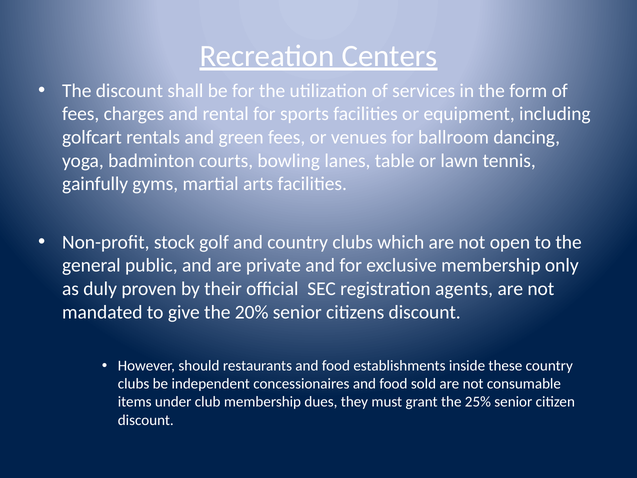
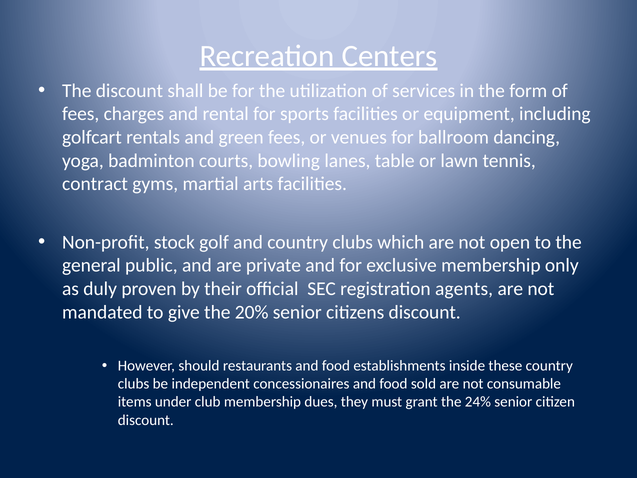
gainfully: gainfully -> contract (95, 184)
25%: 25% -> 24% (478, 402)
